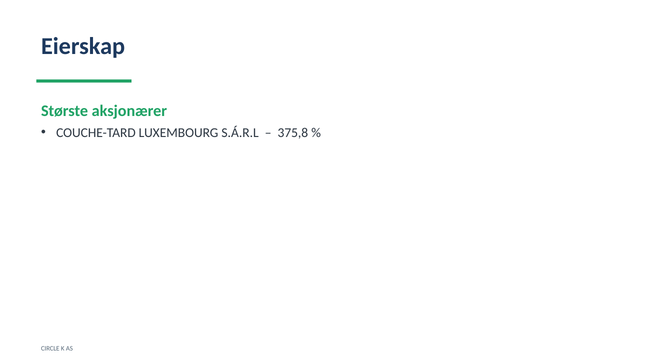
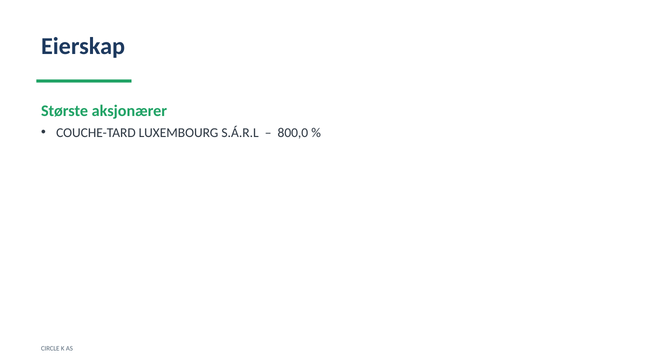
375,8: 375,8 -> 800,0 (293, 133)
